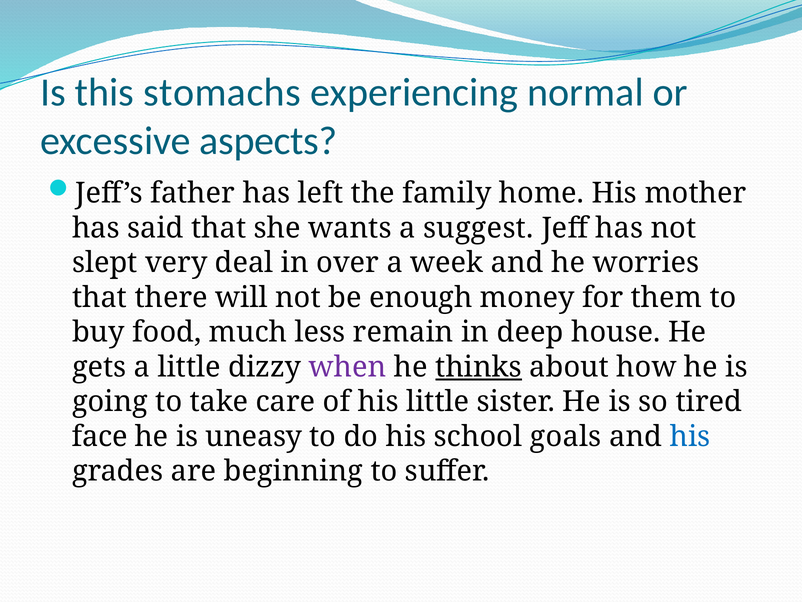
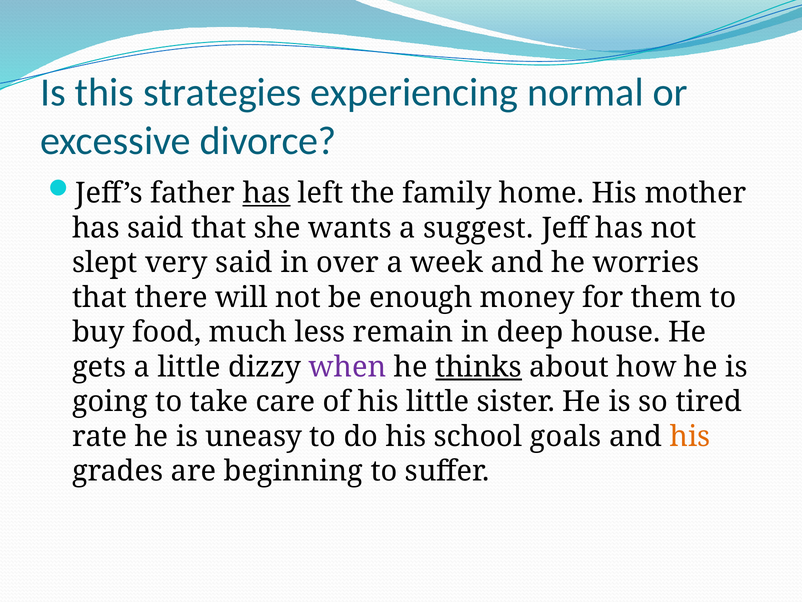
stomachs: stomachs -> strategies (222, 93)
aspects: aspects -> divorce (268, 141)
has underline: none -> present (267, 193)
very deal: deal -> said (244, 263)
face: face -> rate (100, 436)
his colour: blue -> orange (690, 436)
